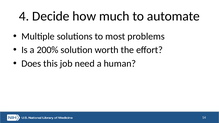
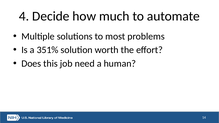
200%: 200% -> 351% (48, 50)
